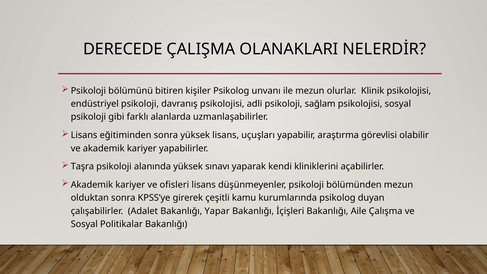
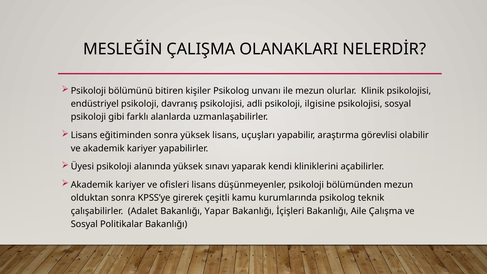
DERECEDE: DERECEDE -> MESLEĞİN (123, 49)
sağlam: sağlam -> ilgisine (320, 104)
Taşra: Taşra -> Üyesi (82, 167)
duyan: duyan -> teknik (371, 198)
